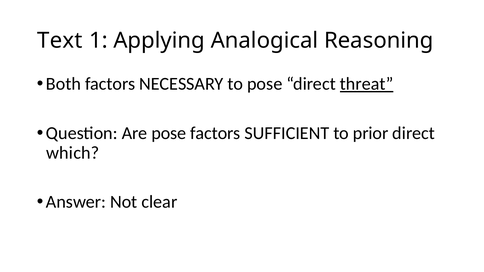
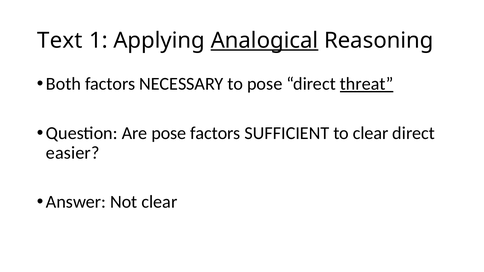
Analogical underline: none -> present (264, 41)
to prior: prior -> clear (371, 133)
which: which -> easier (73, 153)
